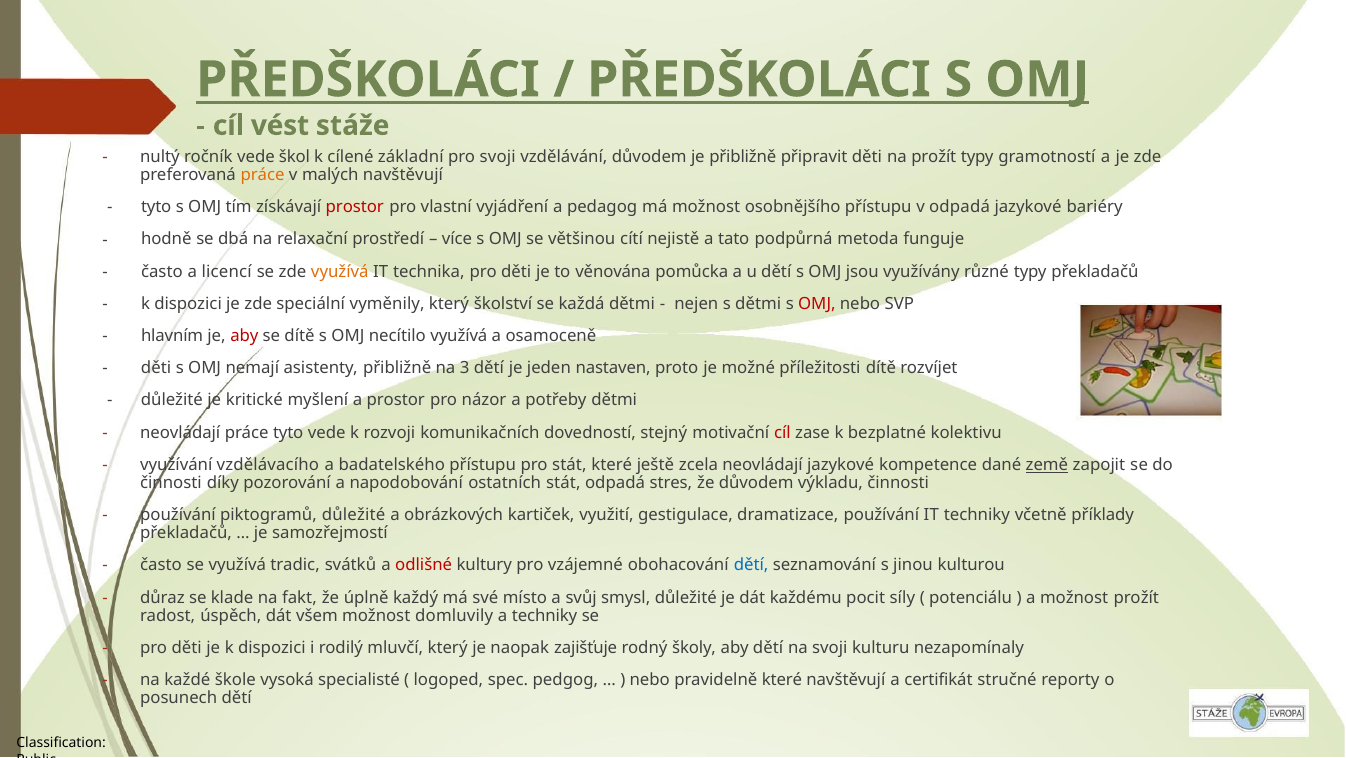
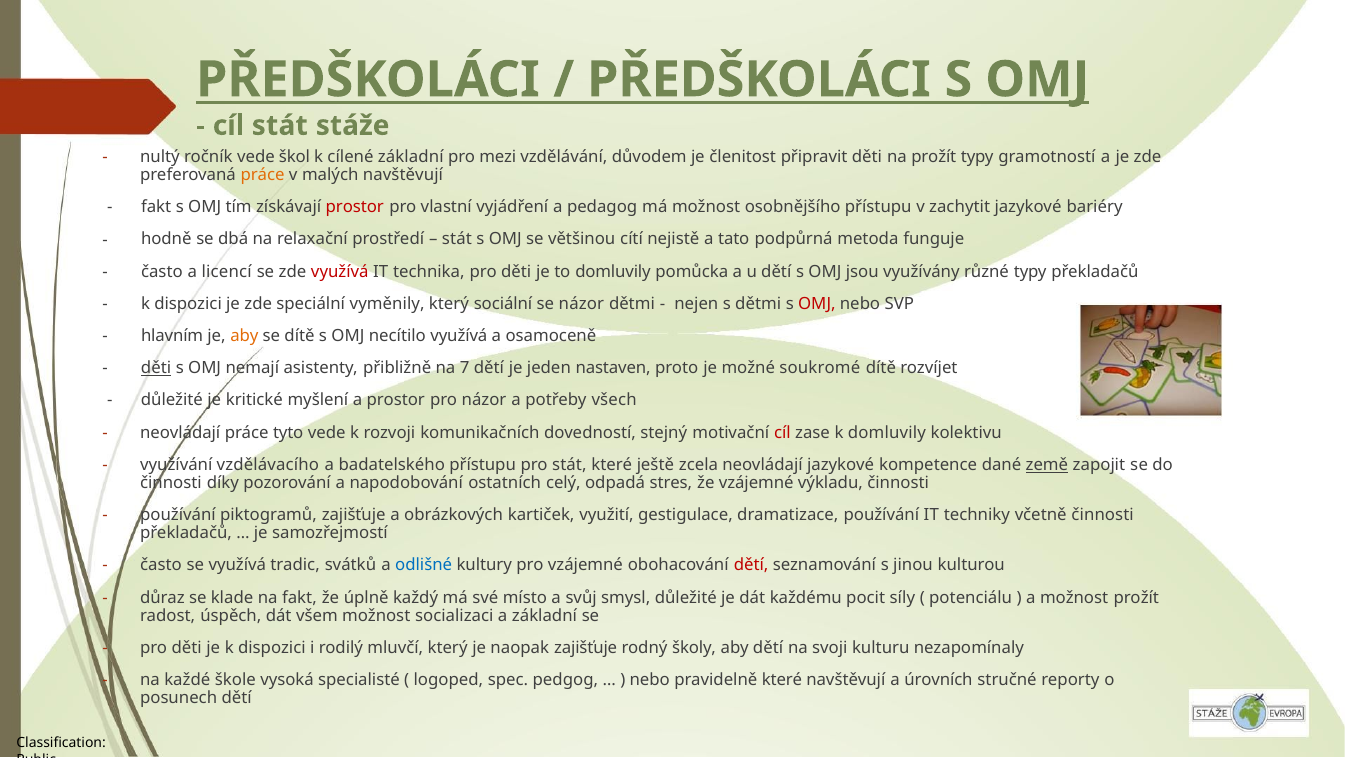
cíl vést: vést -> stát (280, 126)
pro svoji: svoji -> mezi (498, 157)
je přibližně: přibližně -> členitost (743, 157)
tyto: tyto -> fakt (156, 207)
v odpadá: odpadá -> zachytit (960, 207)
více: více -> stát (457, 239)
využívá colour: orange -> red (340, 272)
to věnována: věnována -> domluvily (613, 272)
školství: školství -> sociální (503, 304)
se každá: každá -> názor (581, 304)
aby colour: red -> orange (244, 336)
děti underline: none -> present (156, 368)
3: 3 -> 7 (465, 368)
příležitosti: příležitosti -> soukromé (820, 368)
potřeby dětmi: dětmi -> všech (614, 400)
k bezplatné: bezplatné -> domluvily (887, 432)
ostatních stát: stát -> celý (563, 483)
že důvodem: důvodem -> vzájemné (756, 483)
piktogramů důležité: důležité -> zajišťuje (354, 515)
včetně příklady: příklady -> činnosti (1103, 515)
odlišné colour: red -> blue (424, 565)
dětí colour: blue -> red (751, 565)
domluvily: domluvily -> socializaci (454, 616)
a techniky: techniky -> základní (544, 616)
certifikát: certifikát -> úrovních (938, 680)
